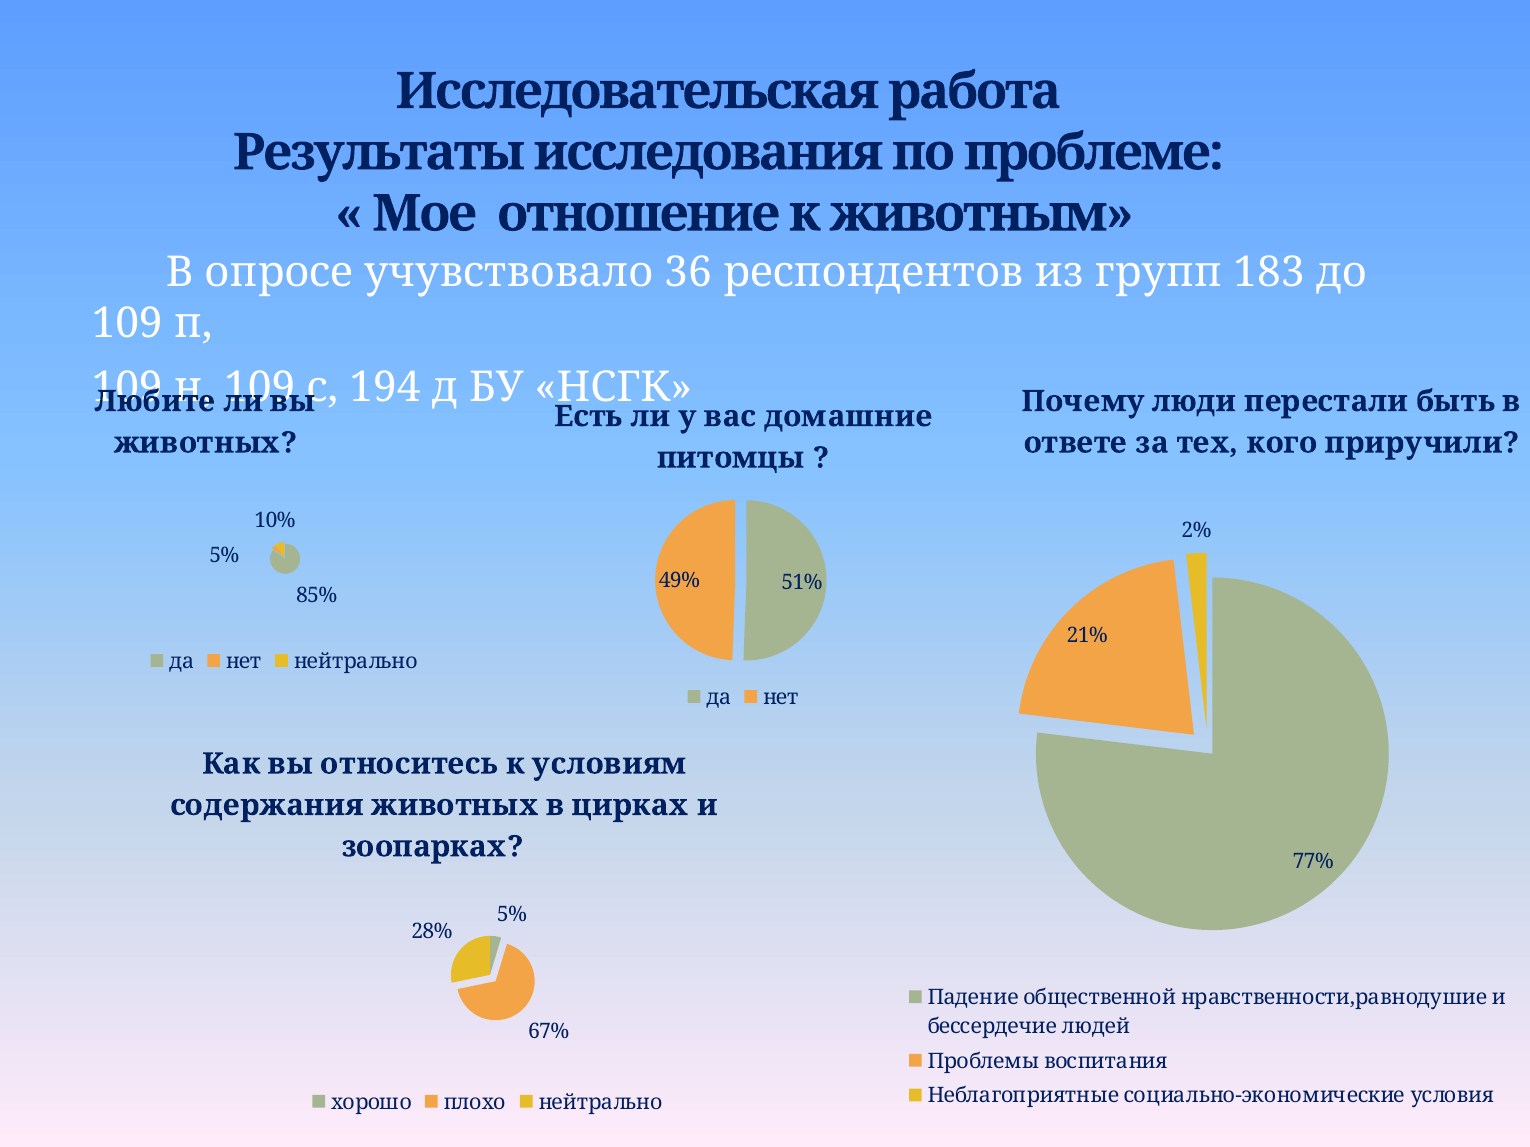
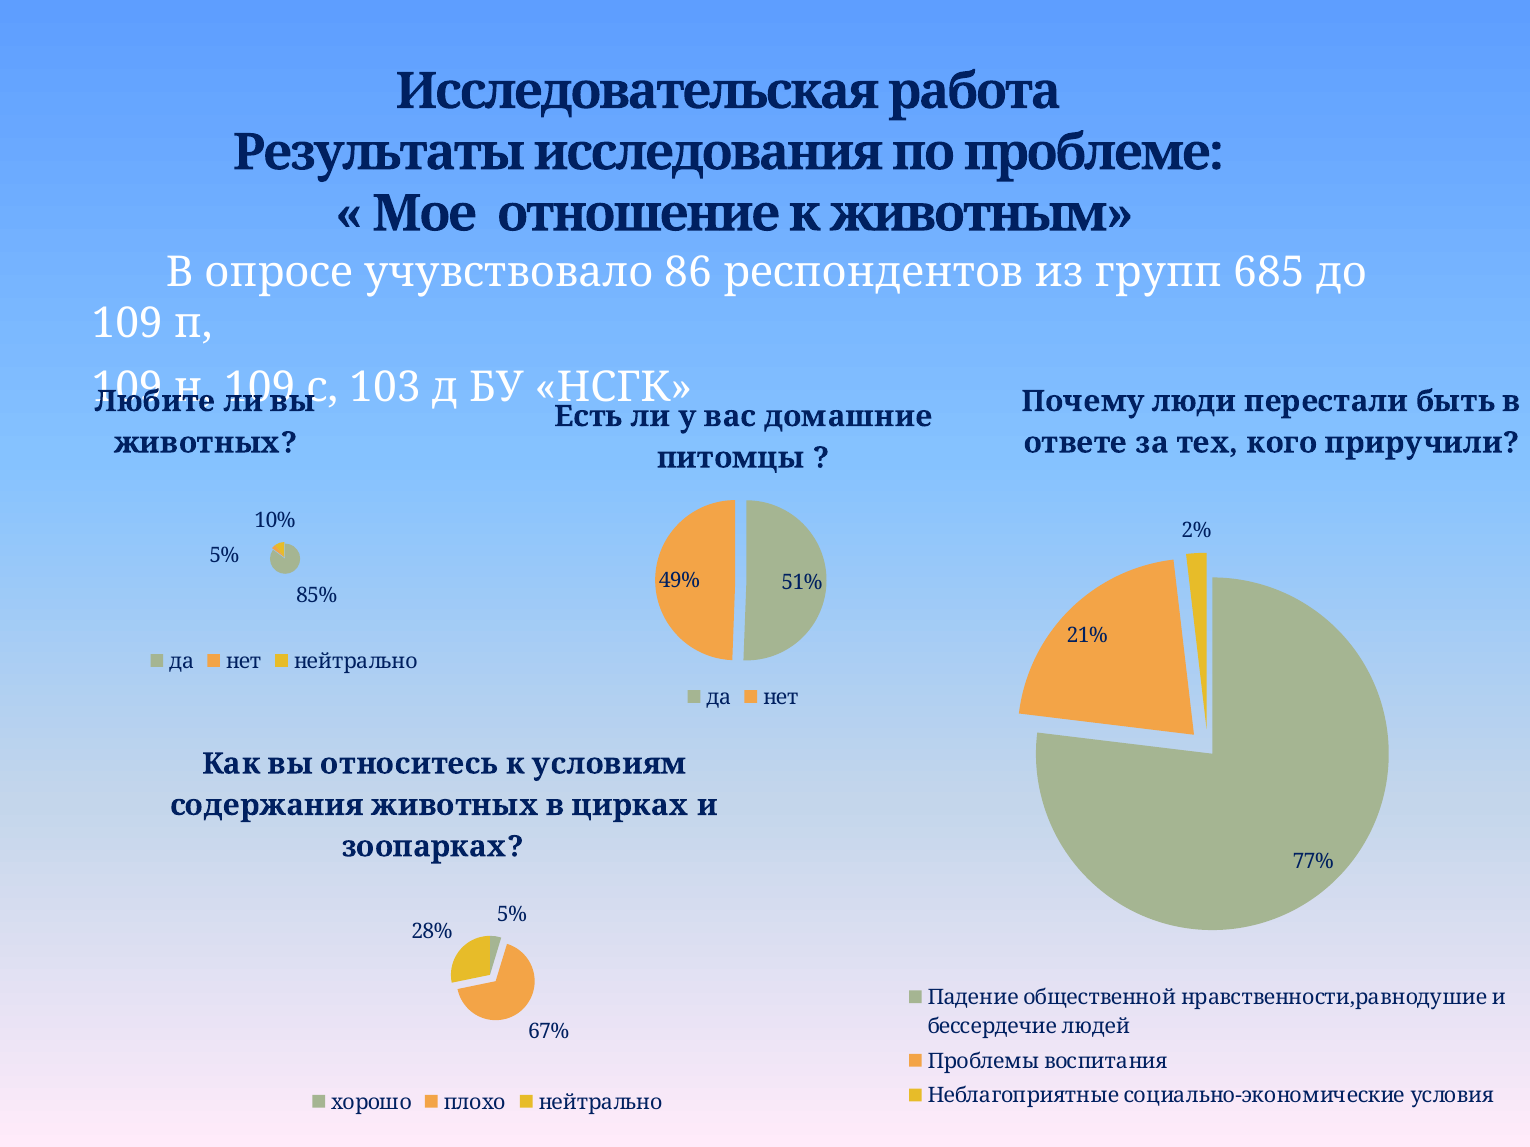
36: 36 -> 86 (688, 272)
183: 183 -> 685 (1269, 272)
194: 194 -> 103 (385, 387)
